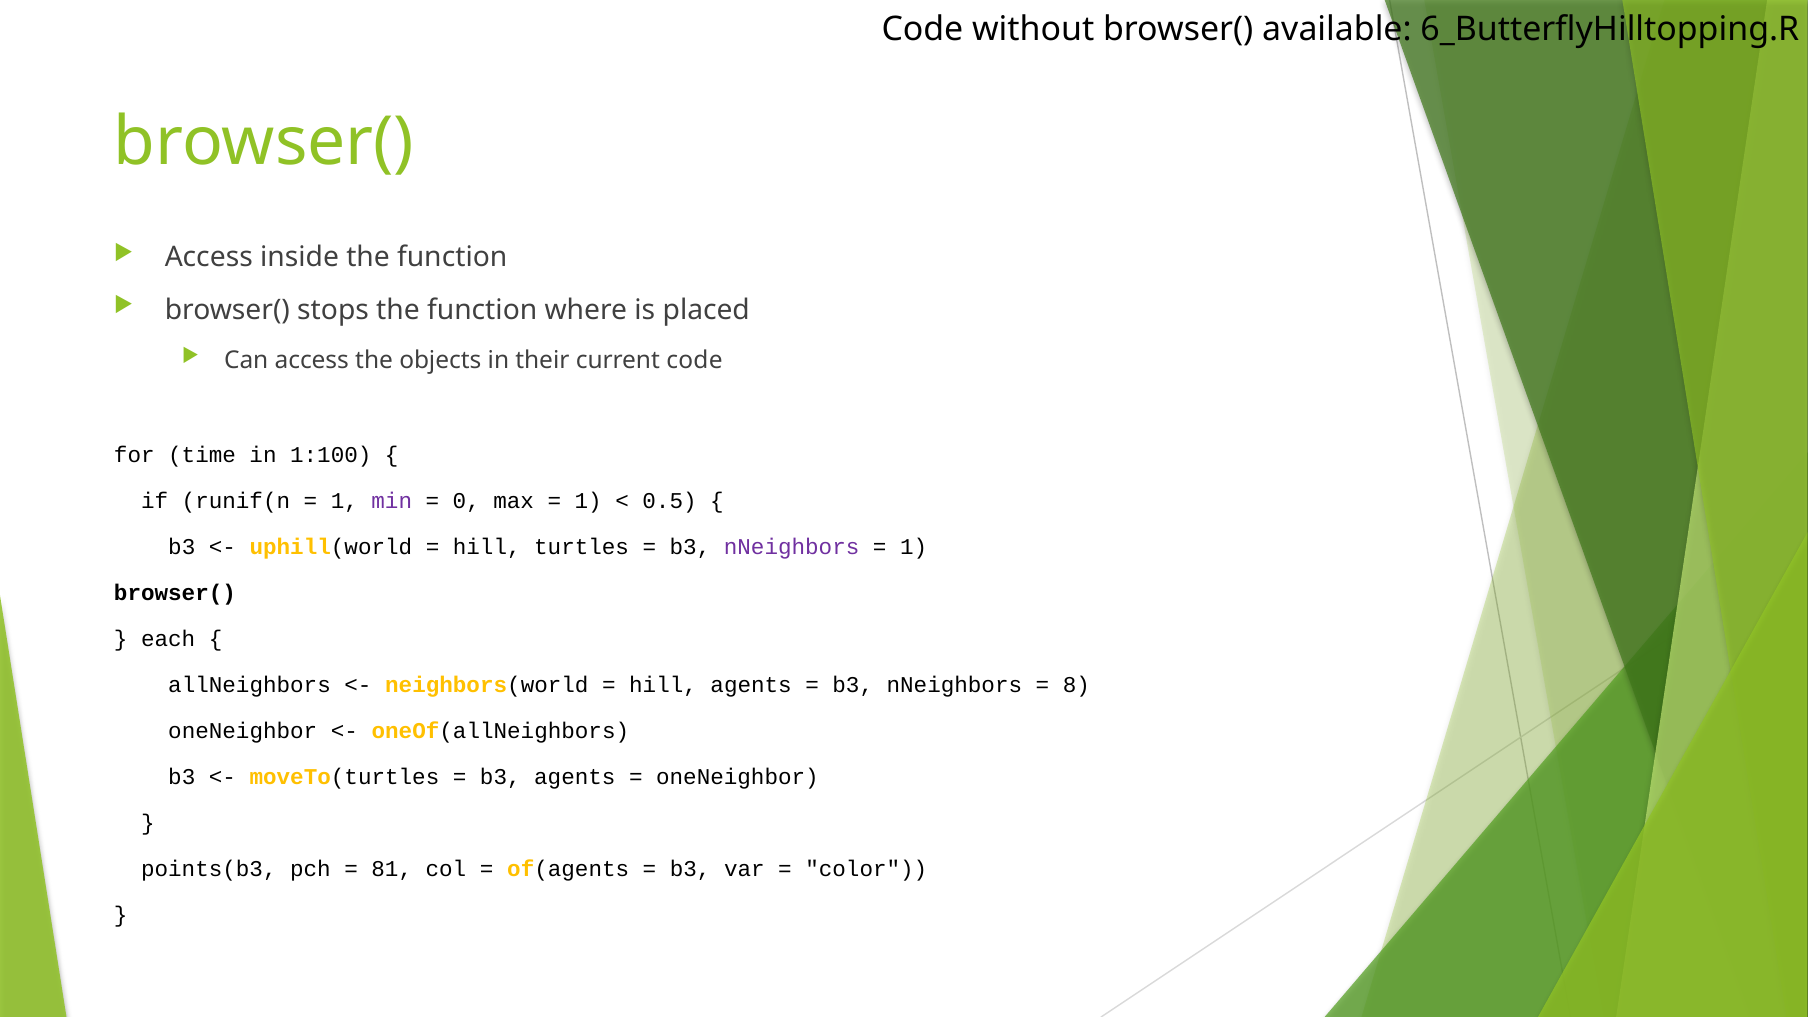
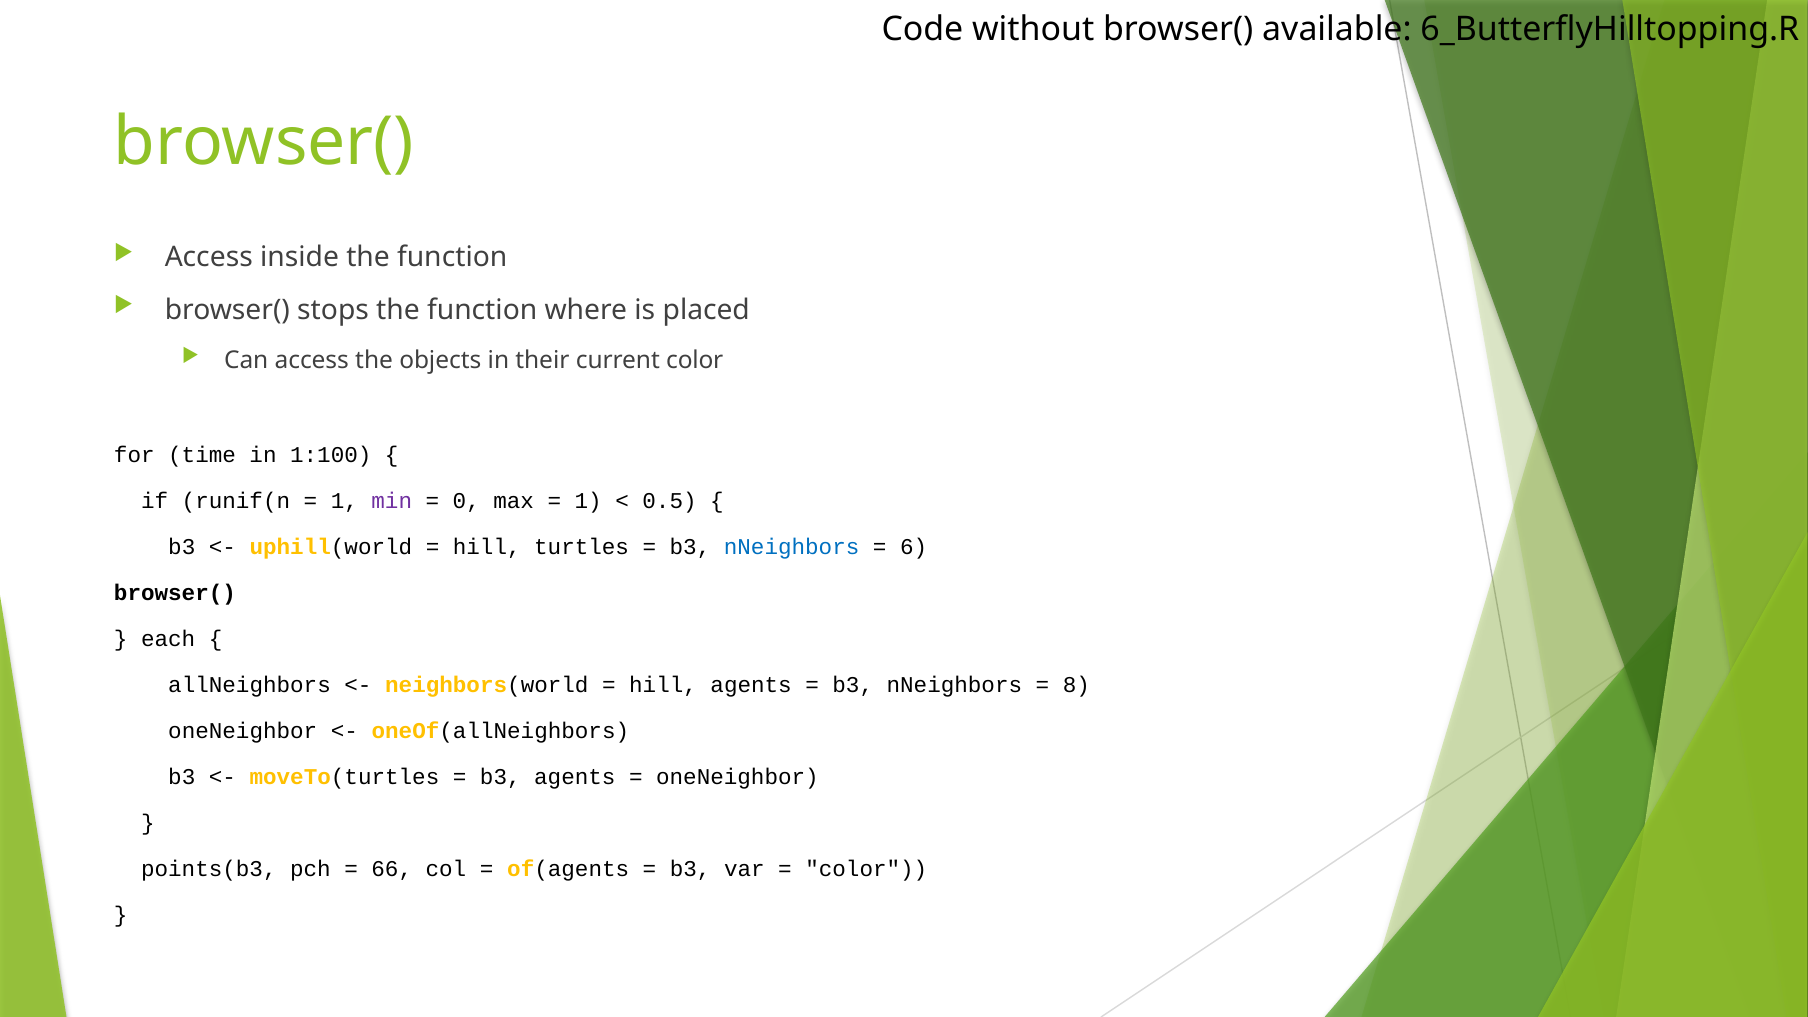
current code: code -> color (695, 360)
nNeighbors colour: purple -> blue (792, 547)
1: 1 -> 6 (914, 547)
81: 81 -> 66 (392, 869)
